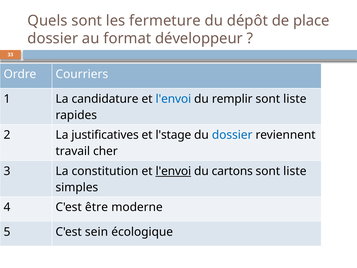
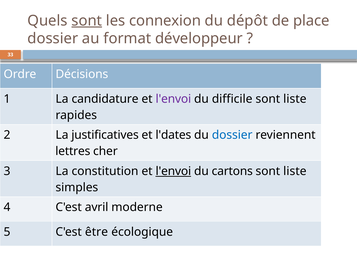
sont underline: none -> present (87, 21)
fermeture: fermeture -> connexion (165, 21)
Courriers: Courriers -> Décisions (82, 74)
l'envoi colour: blue -> purple (173, 99)
remplir: remplir -> difficile (232, 99)
l'stage: l'stage -> l'dates (173, 135)
travail: travail -> lettres (73, 151)
être: être -> avril (97, 207)
sein: sein -> être (96, 232)
